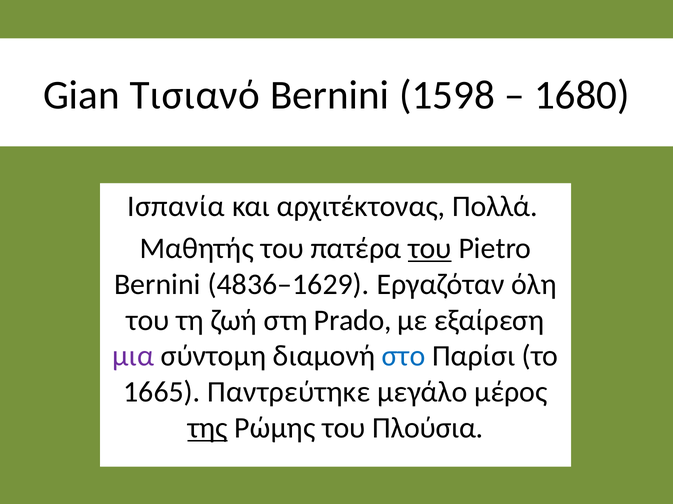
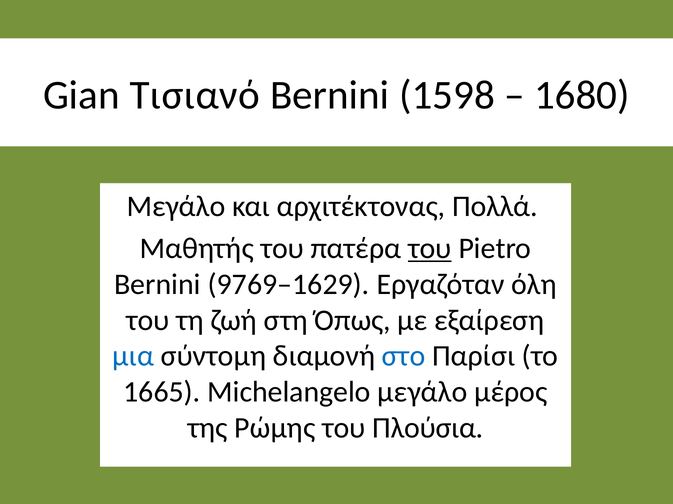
Ισπανία: Ισπανία -> Μεγάλο (176, 207)
4836–1629: 4836–1629 -> 9769–1629 (289, 285)
Prado: Prado -> Όπως (353, 321)
μια colour: purple -> blue (133, 357)
Παντρεύτηκε: Παντρεύτηκε -> Michelangelo (289, 393)
της underline: present -> none (208, 428)
